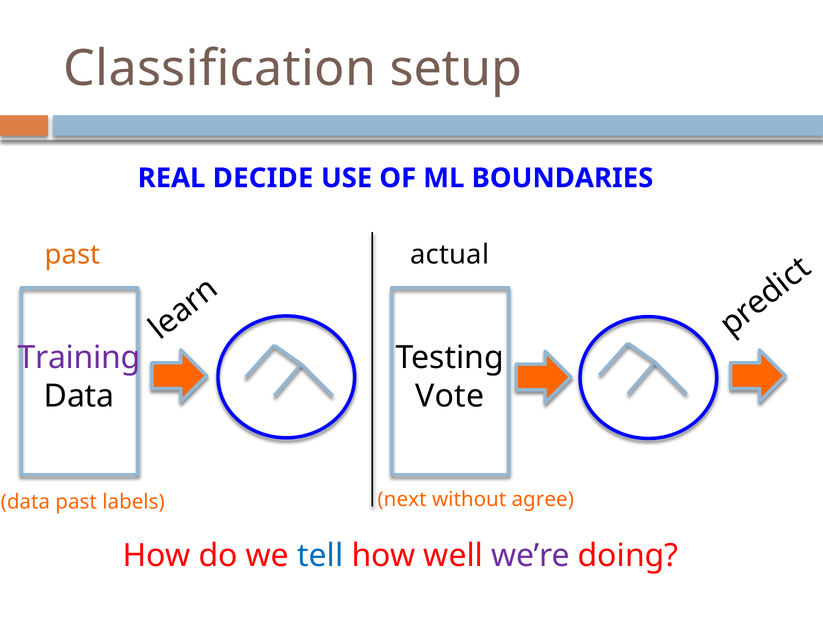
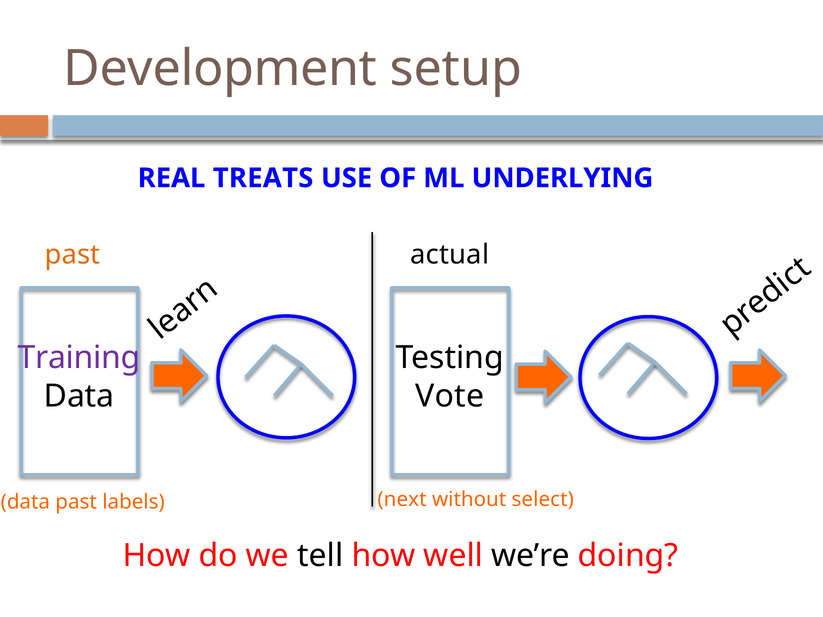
Classification: Classification -> Development (220, 69)
DECIDE: DECIDE -> TREATS (263, 178)
BOUNDARIES: BOUNDARIES -> UNDERLYING (562, 178)
agree: agree -> select (543, 499)
tell colour: blue -> black (320, 556)
we’re colour: purple -> black (531, 556)
